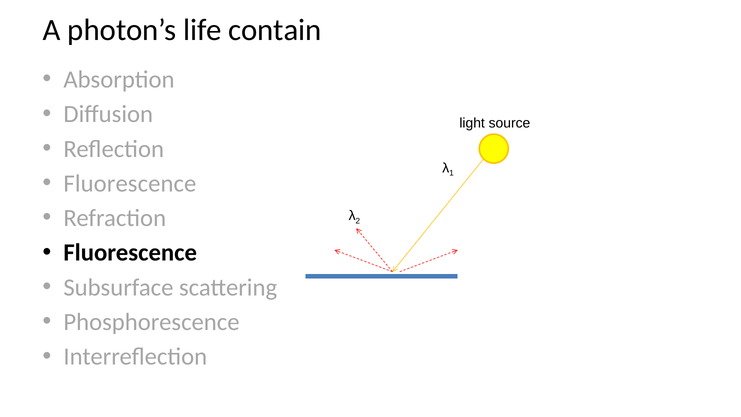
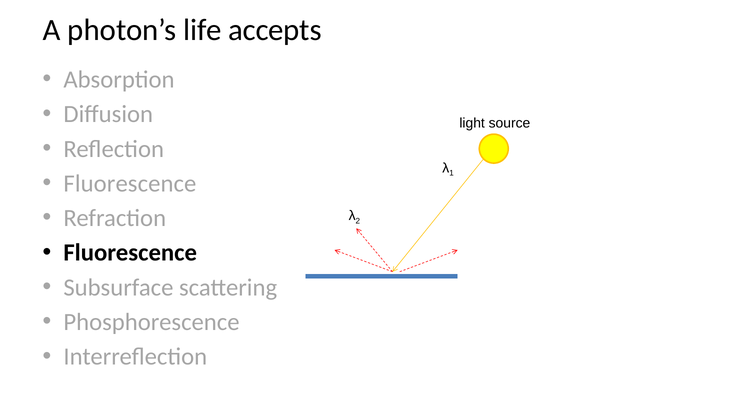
contain: contain -> accepts (275, 30)
